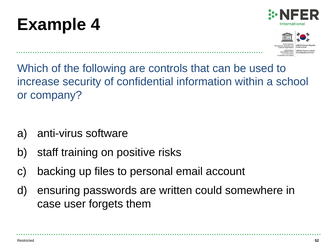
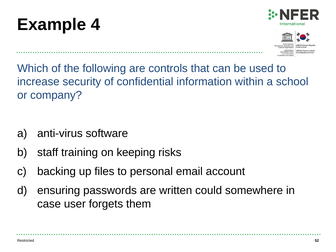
positive: positive -> keeping (136, 152)
